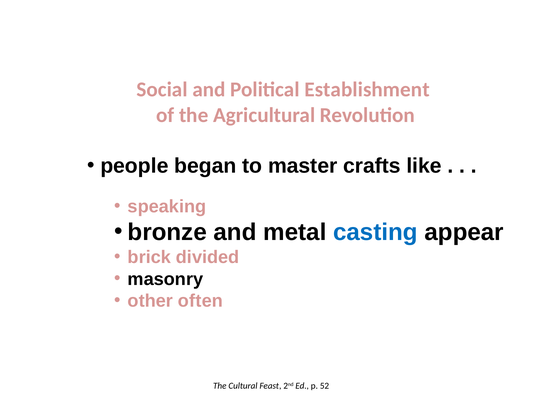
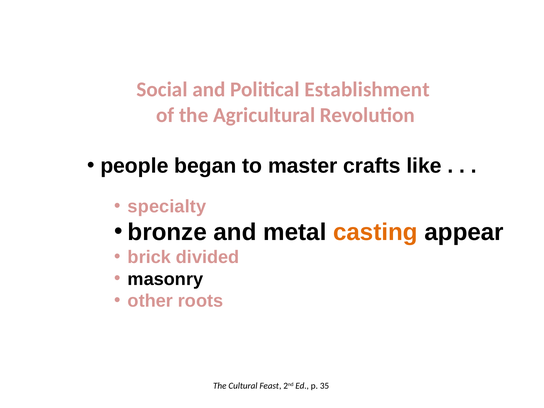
speaking: speaking -> specialty (167, 206)
casting colour: blue -> orange (375, 232)
often: often -> roots (201, 301)
52: 52 -> 35 (324, 386)
